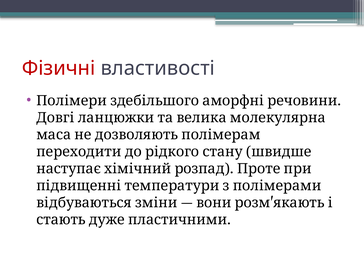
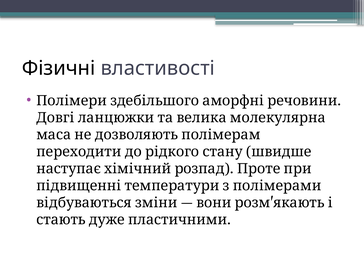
Фізичні colour: red -> black (59, 68)
